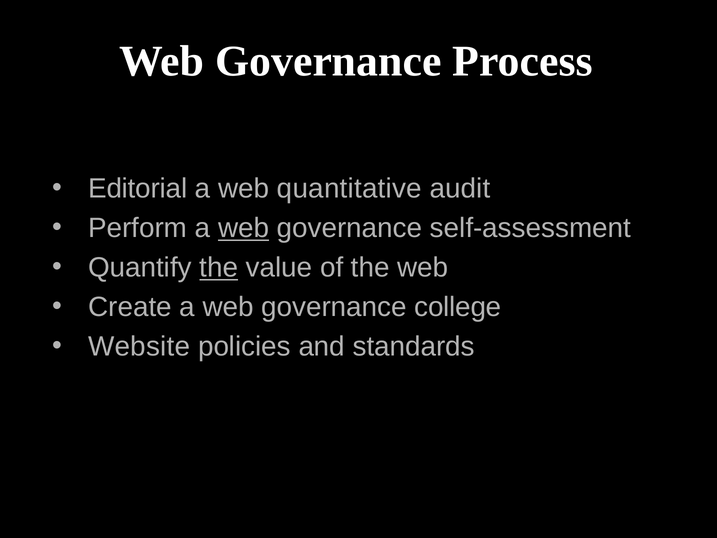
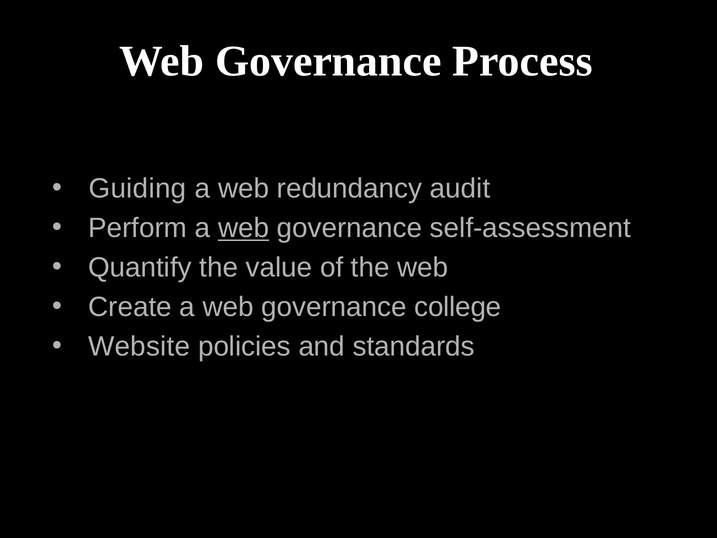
Editorial: Editorial -> Guiding (138, 189)
quantitative: quantitative -> redundancy (350, 189)
the underline: present -> none (219, 268)
